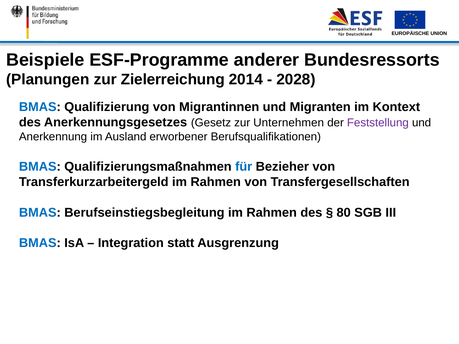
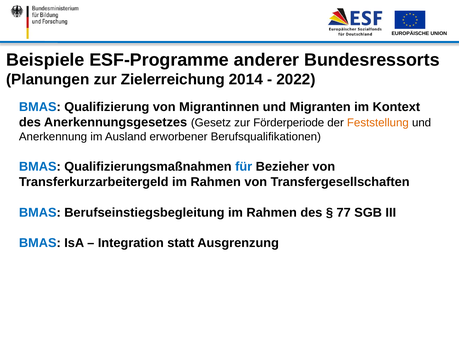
2028: 2028 -> 2022 (296, 80)
Unternehmen: Unternehmen -> Förderperiode (289, 123)
Feststellung colour: purple -> orange (378, 123)
80: 80 -> 77 (344, 213)
